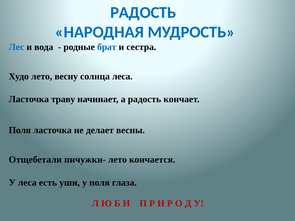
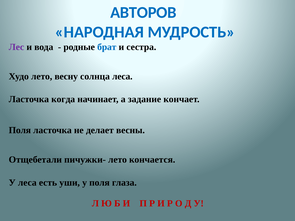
РАДОСТЬ: РАДОСТЬ -> АВТОРОВ (143, 12)
Лес colour: blue -> purple (16, 47)
траву: траву -> когда (63, 99)
а радость: радость -> задание (145, 99)
